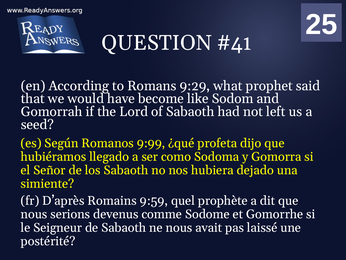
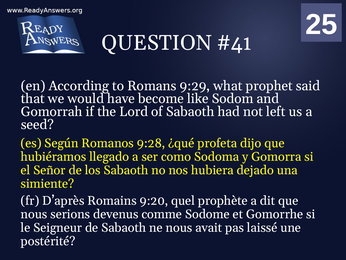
9:99: 9:99 -> 9:28 (151, 143)
9:59: 9:59 -> 9:20 (154, 200)
